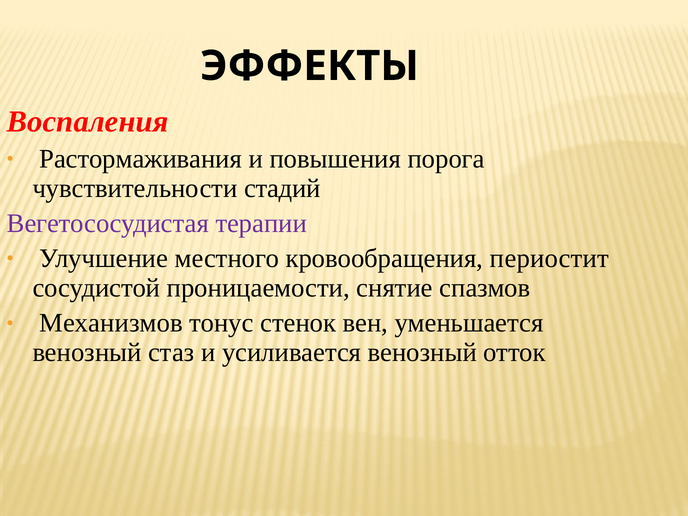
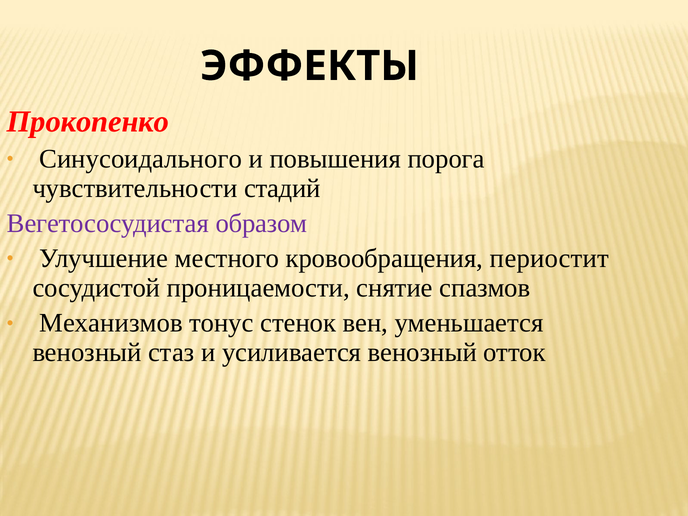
Воспаления: Воспаления -> Прокопенко (88, 122)
Растормаживания: Растормаживания -> Синусоидального (141, 159)
терапии: терапии -> образом (261, 223)
